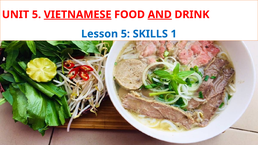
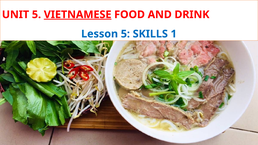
AND underline: present -> none (160, 15)
